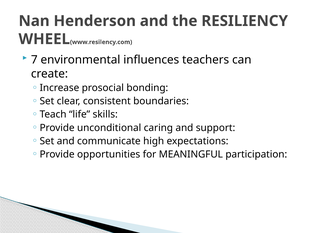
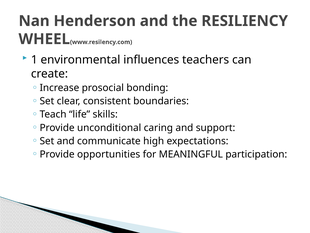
7: 7 -> 1 (34, 60)
